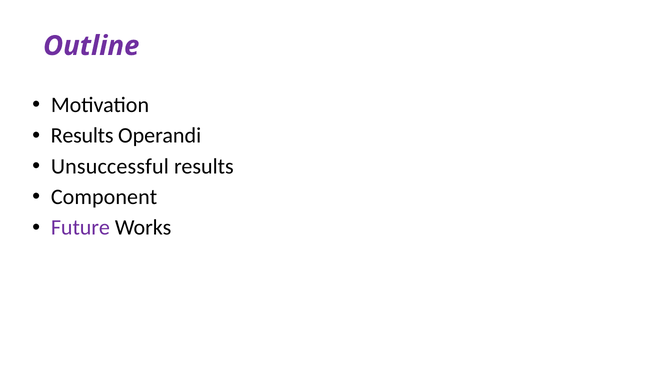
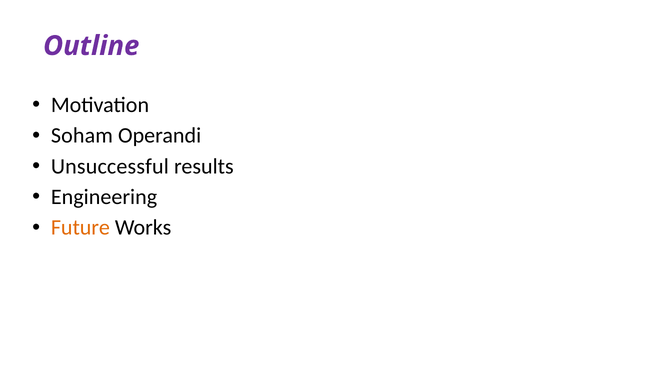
Results: Results -> Soham (82, 135)
Component: Component -> Engineering (104, 197)
Future colour: purple -> orange (80, 228)
